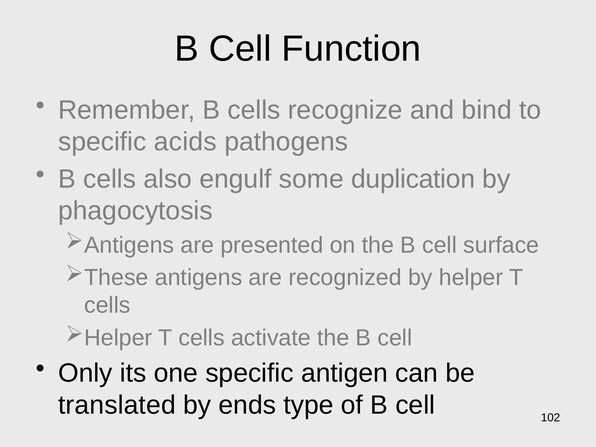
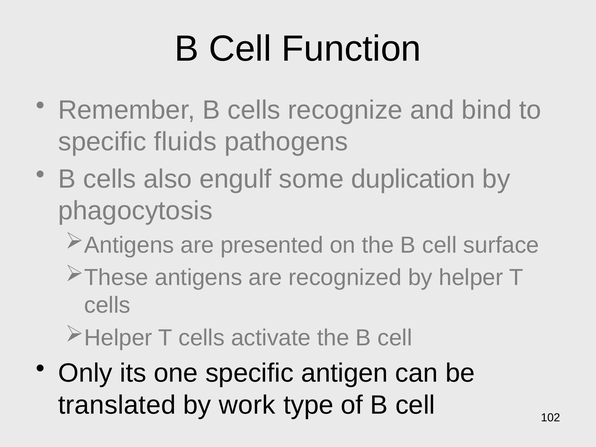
acids: acids -> fluids (185, 142)
ends: ends -> work (247, 405)
